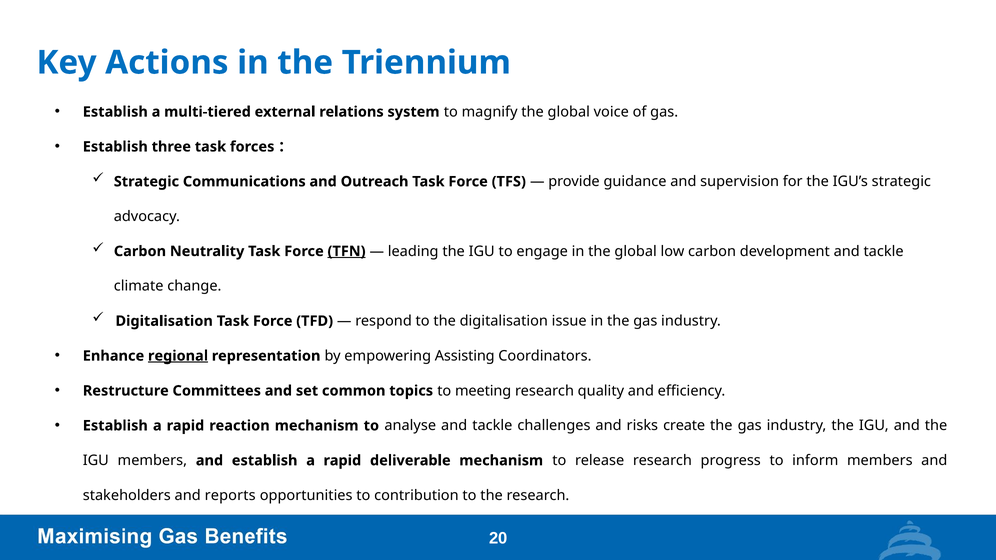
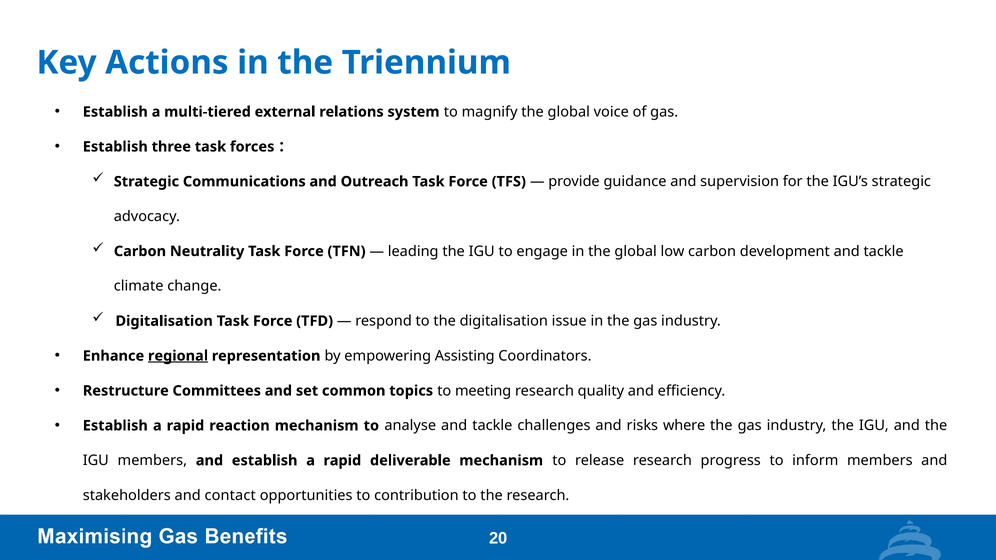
TFN underline: present -> none (347, 251)
create: create -> where (684, 426)
reports: reports -> contact (230, 496)
